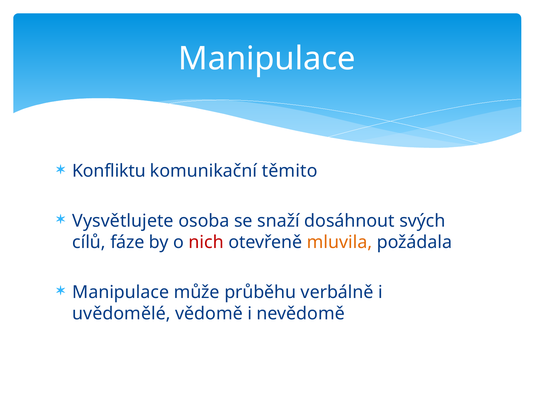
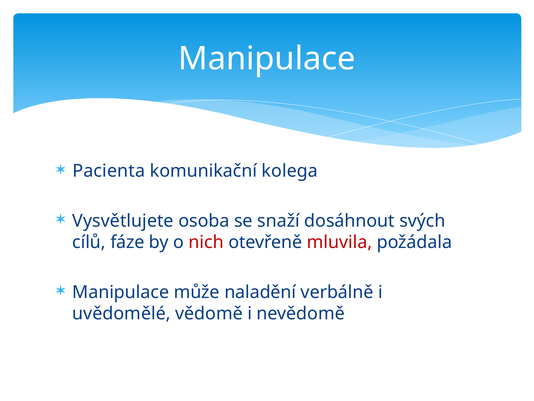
Konfliktu: Konfliktu -> Pacienta (109, 171)
těmito: těmito -> kolega (290, 171)
mluvila colour: orange -> red (340, 242)
průběhu: průběhu -> naladění (260, 292)
